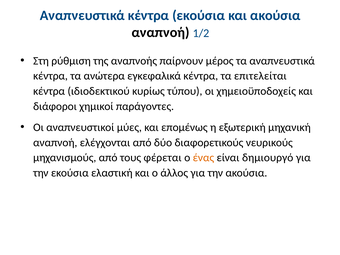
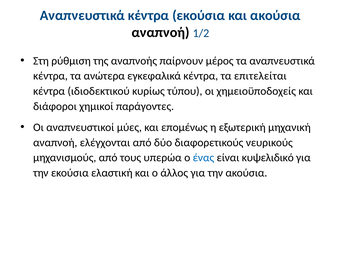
φέρεται: φέρεται -> υπερώα (163, 158)
ένας colour: orange -> blue (203, 158)
δημιουργό: δημιουργό -> κυψελιδικό (268, 158)
